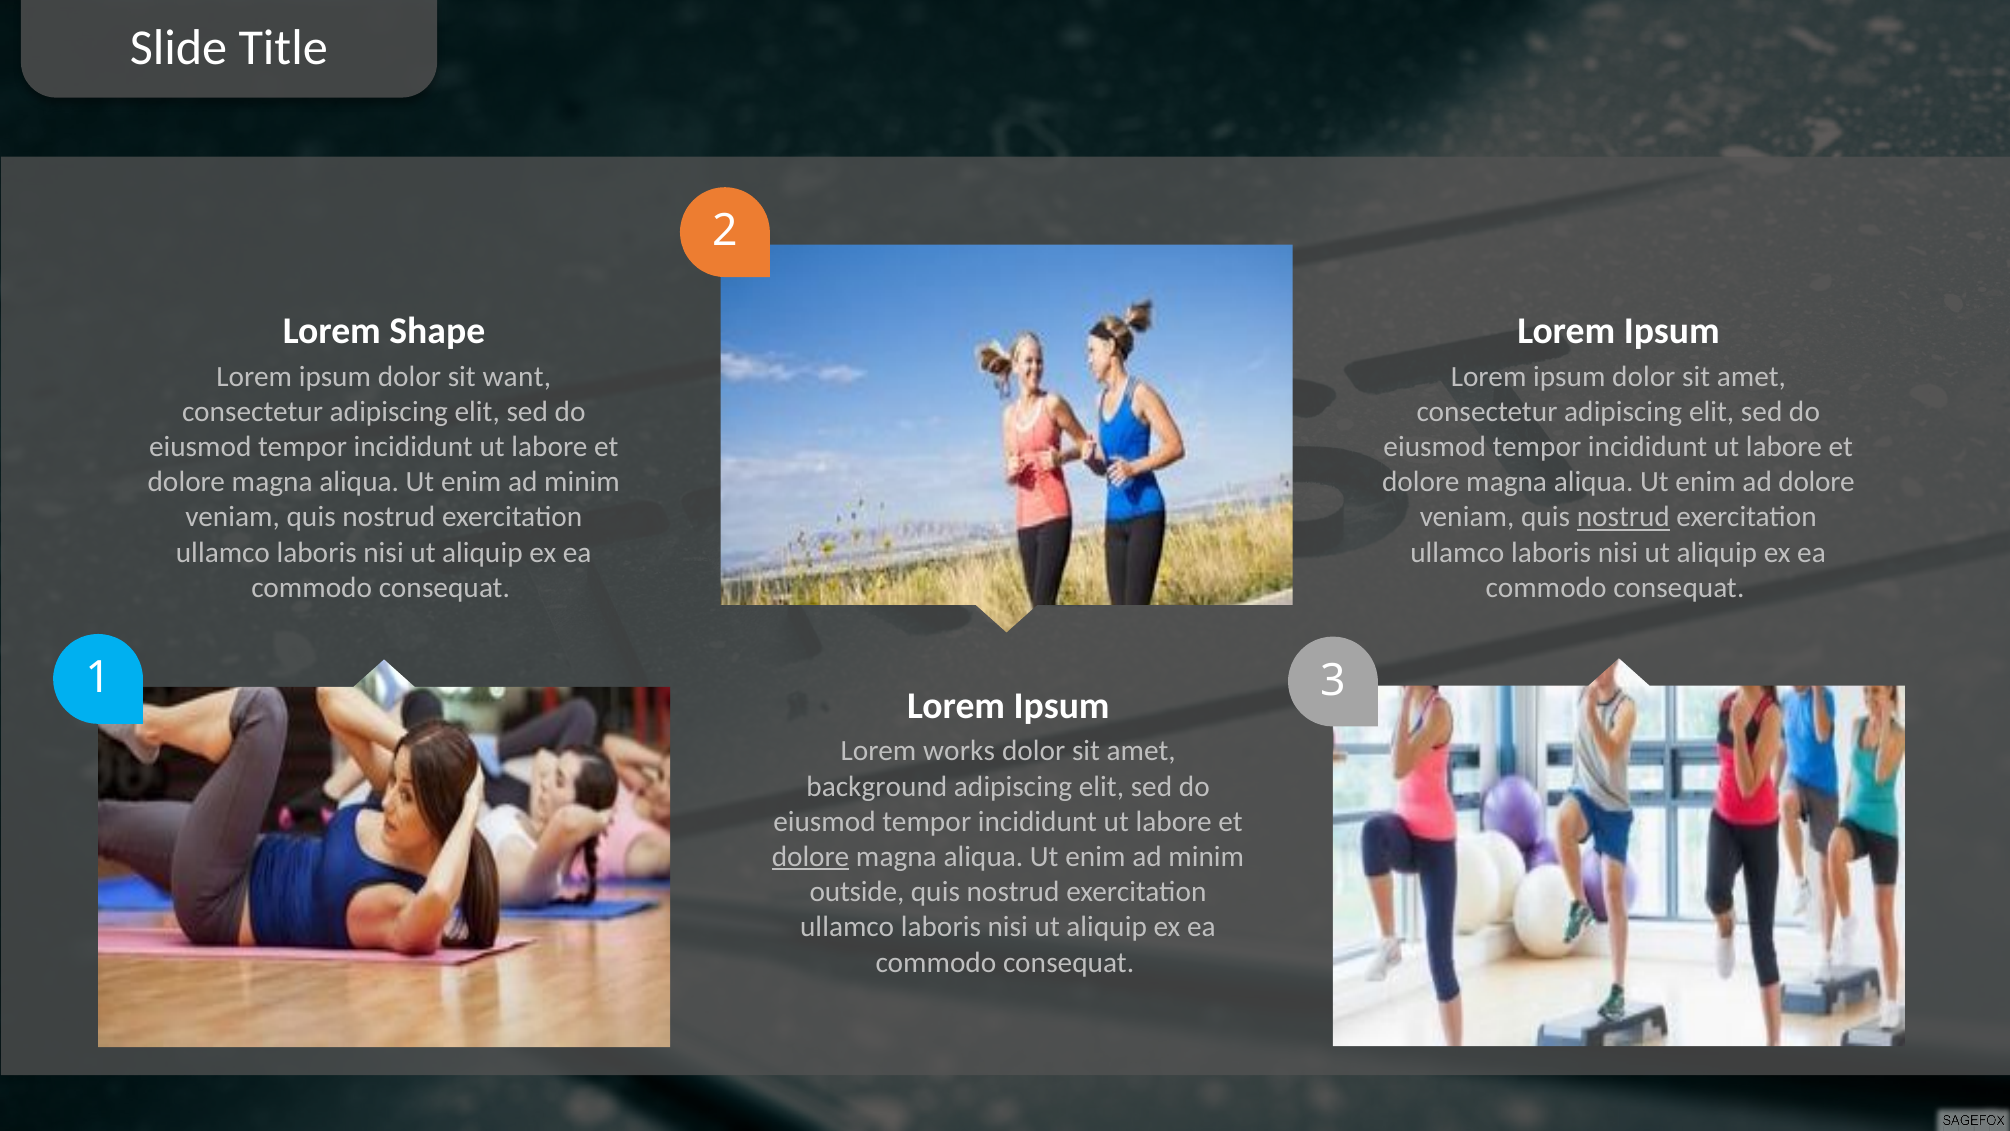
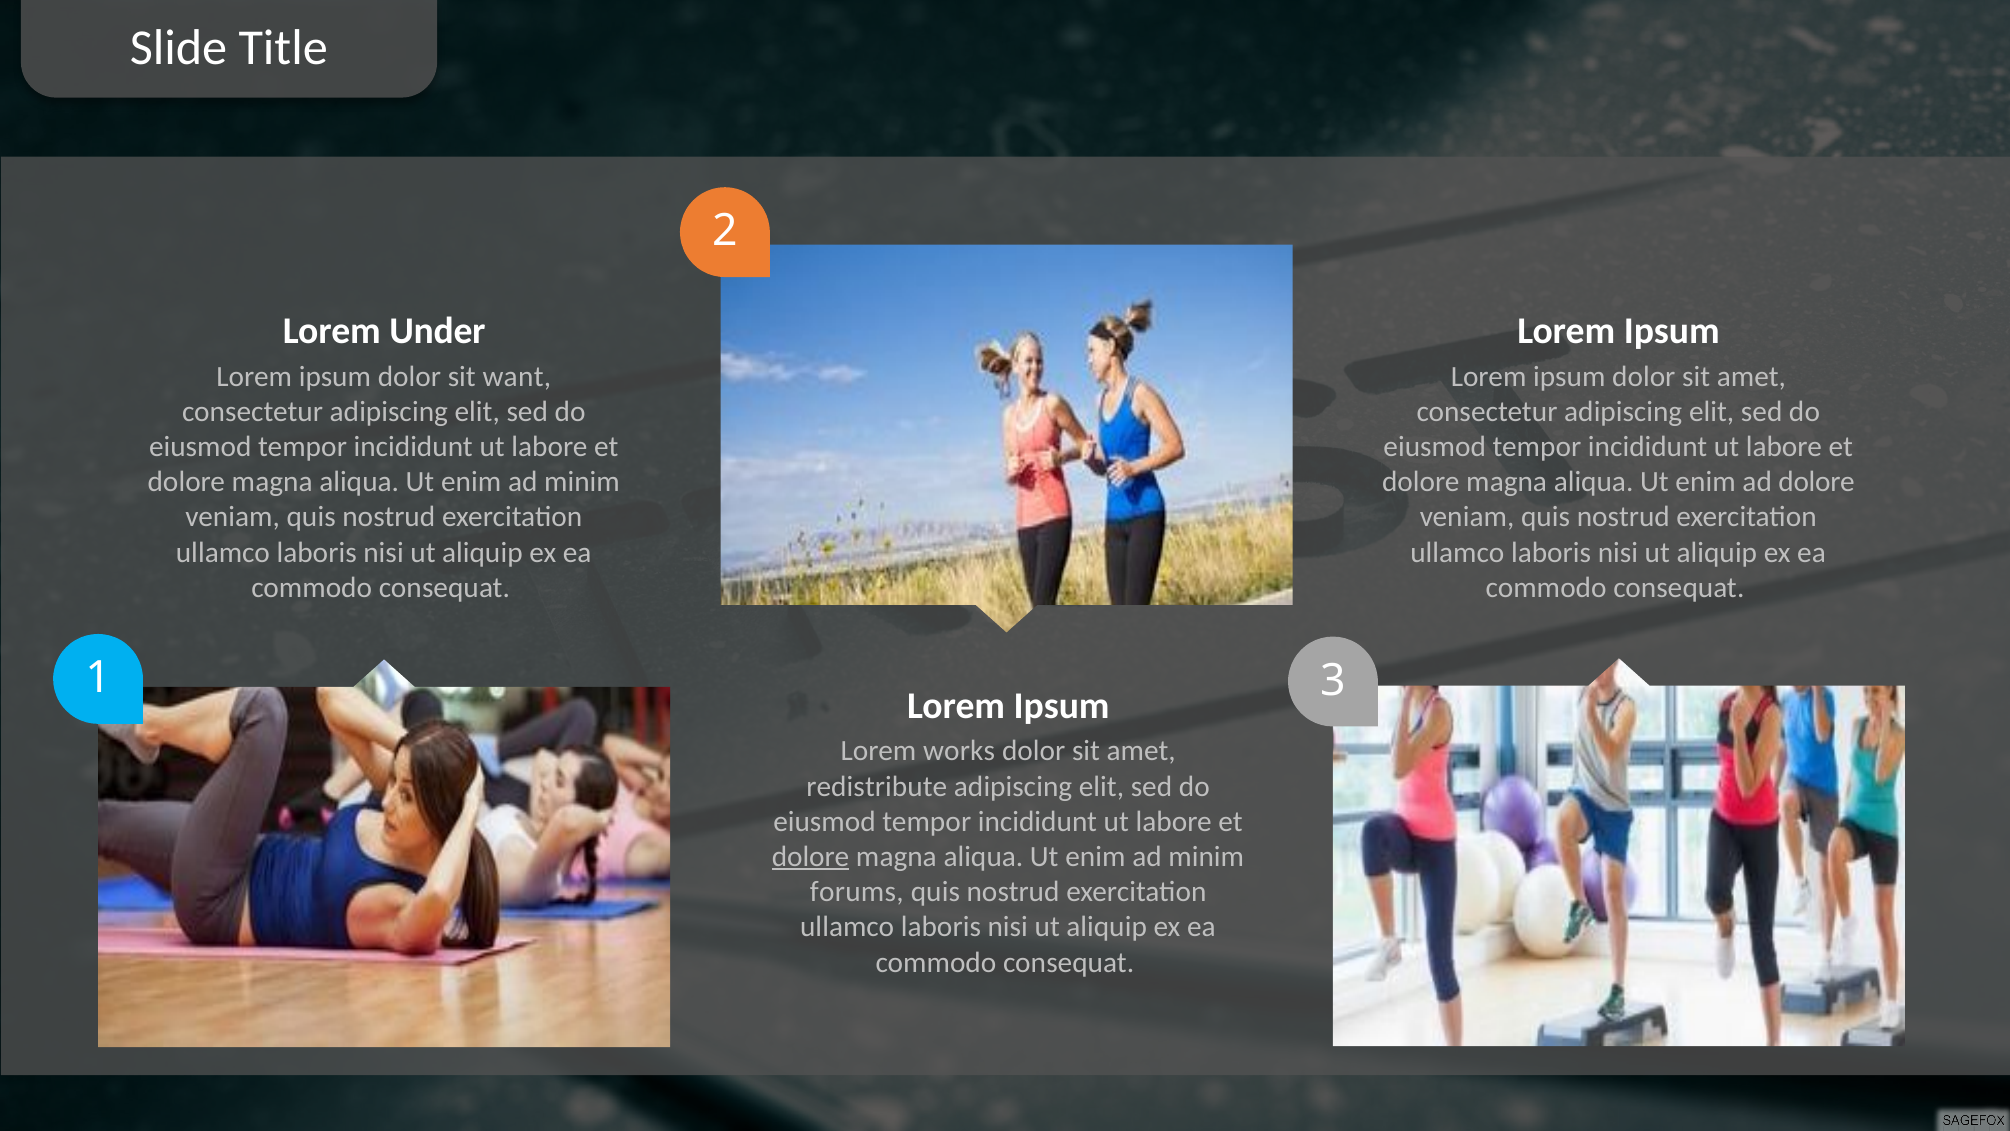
Shape: Shape -> Under (437, 331)
nostrud underline: present -> none (1623, 517)
background: background -> redistribute (877, 786)
outside: outside -> forums (857, 892)
